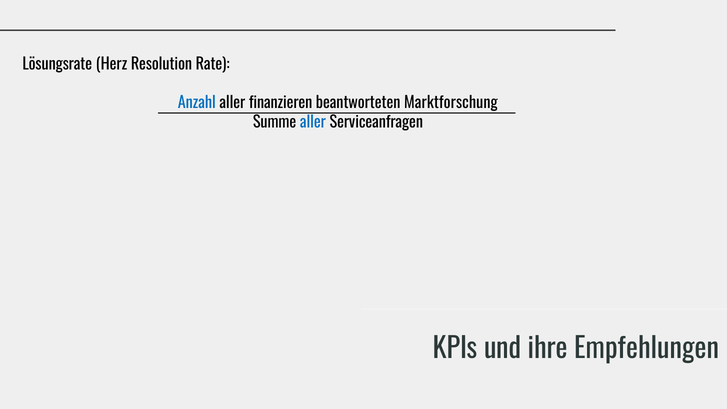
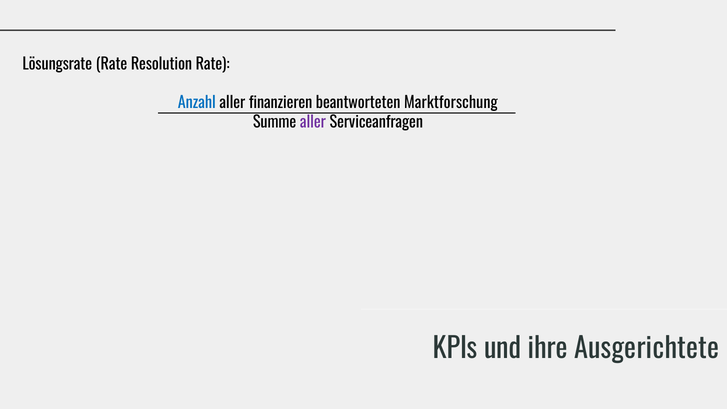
Lösungsrate Herz: Herz -> Rate (112, 64)
aller colour: blue -> purple (313, 122)
Empfehlungen: Empfehlungen -> Ausgerichtete (647, 349)
